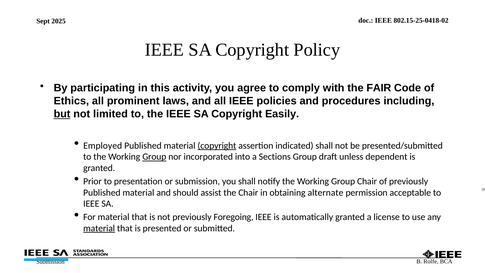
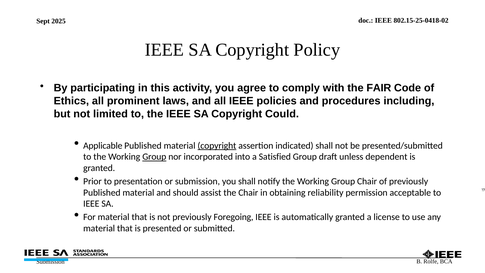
but underline: present -> none (62, 114)
Easily: Easily -> Could (282, 114)
Employed: Employed -> Applicable (103, 145)
Sections: Sections -> Satisfied (275, 157)
alternate: alternate -> reliability (326, 192)
material underline: present -> none (99, 228)
